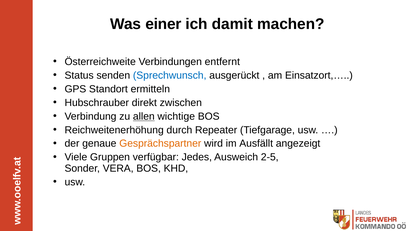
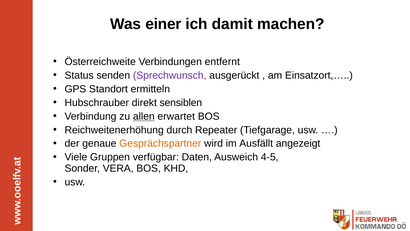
Sprechwunsch colour: blue -> purple (170, 75)
zwischen: zwischen -> sensiblen (181, 102)
wichtige: wichtige -> erwartet (176, 116)
Jedes: Jedes -> Daten (197, 157)
2-5: 2-5 -> 4-5 (270, 157)
